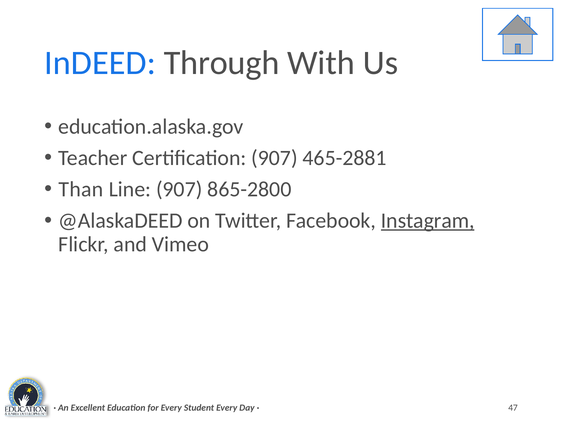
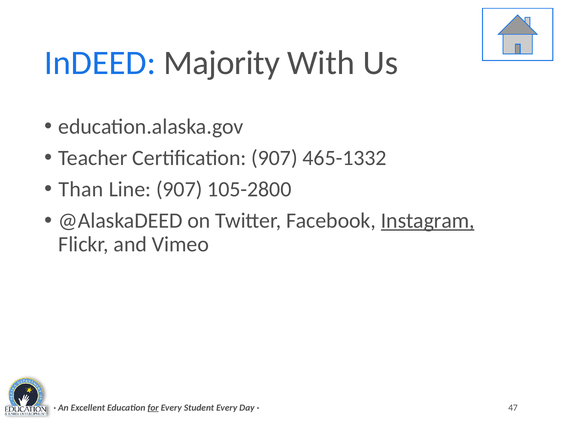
Through: Through -> Majority (222, 63)
465-2881: 465-2881 -> 465-1332 (345, 158)
865-2800: 865-2800 -> 105-2800 (249, 190)
for underline: none -> present (153, 408)
